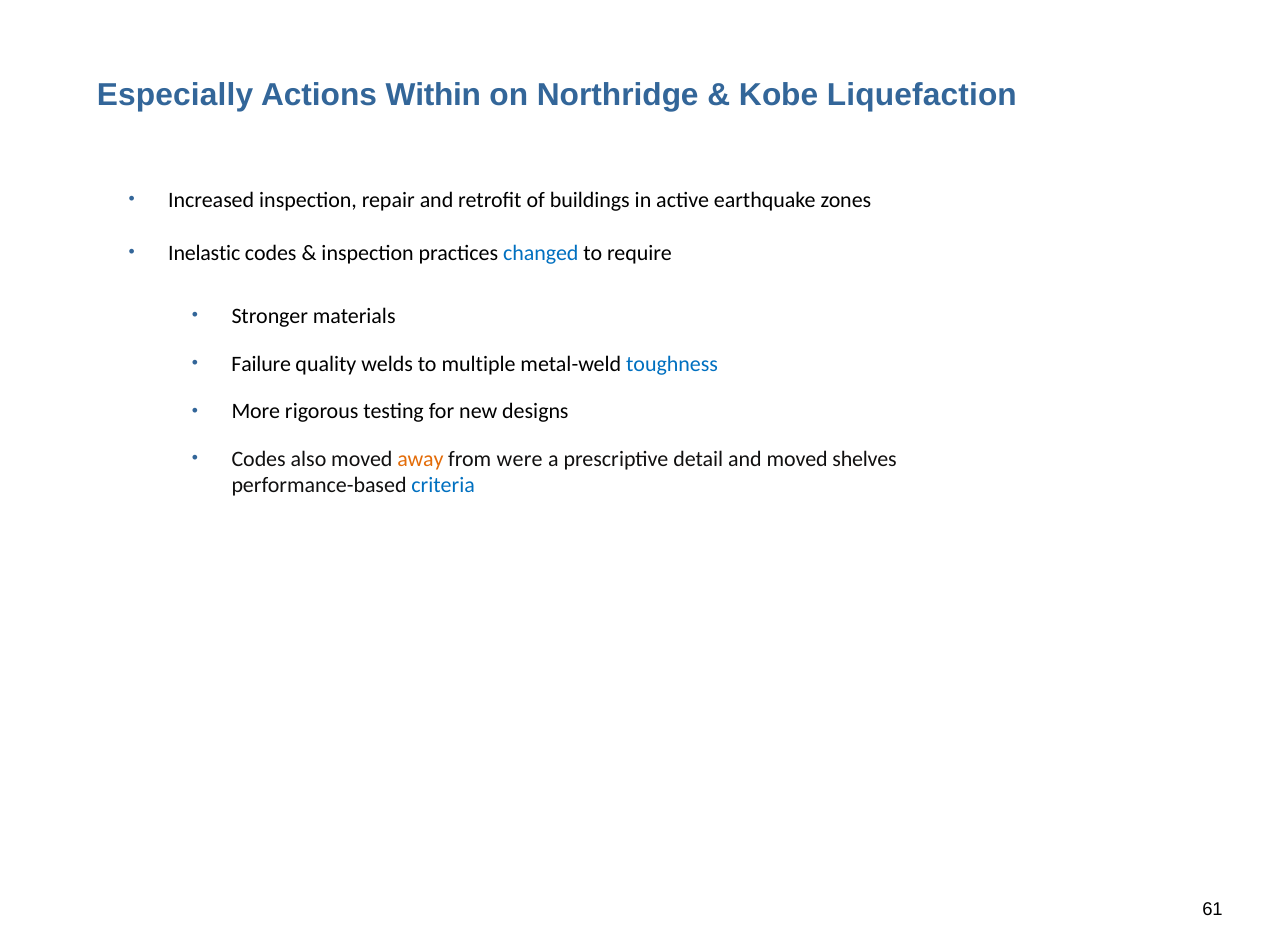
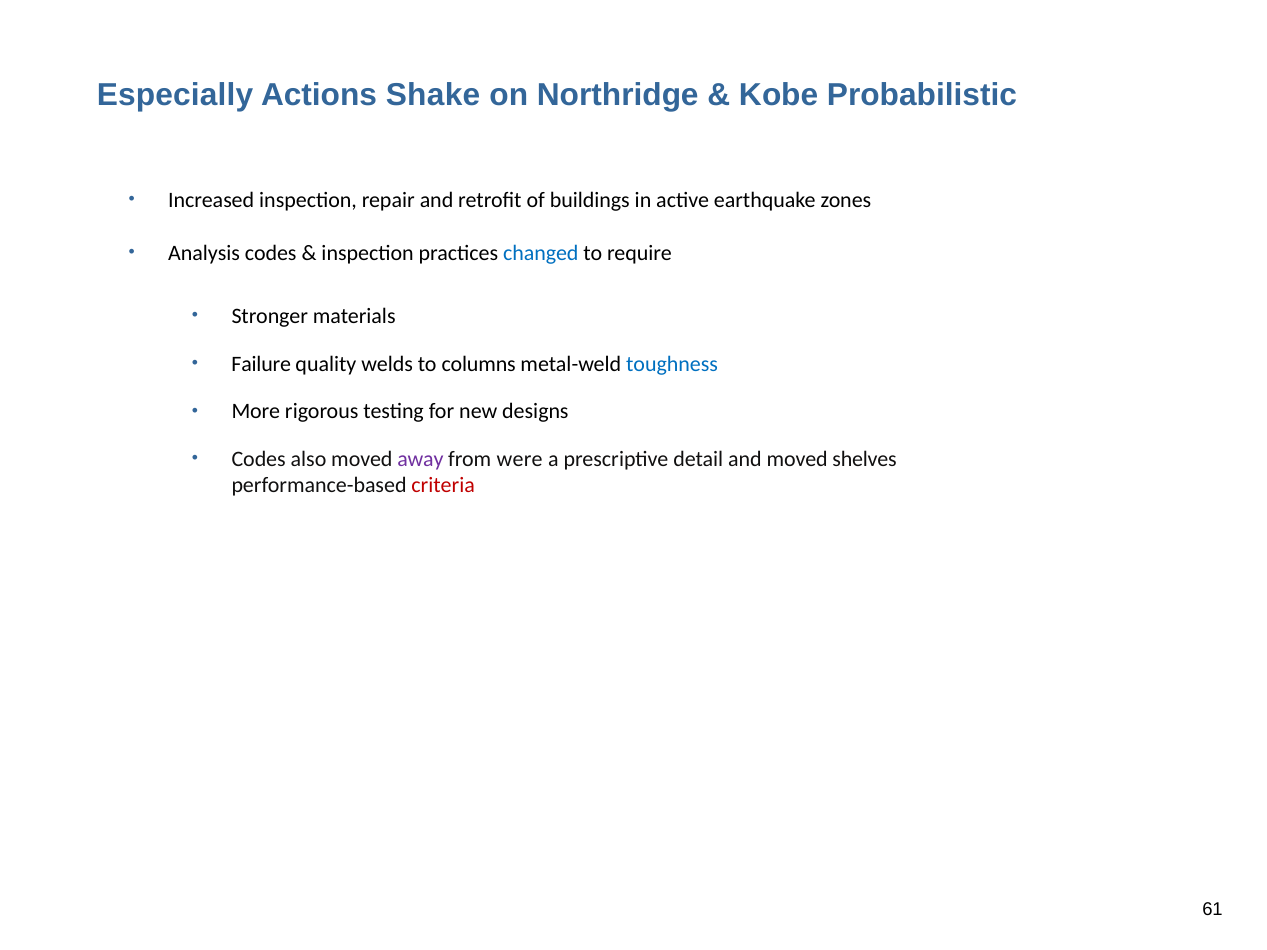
Within: Within -> Shake (433, 95)
Liquefaction: Liquefaction -> Probabilistic (922, 95)
Inelastic: Inelastic -> Analysis (204, 253)
multiple: multiple -> columns (479, 364)
away colour: orange -> purple (420, 459)
criteria colour: blue -> red (443, 486)
